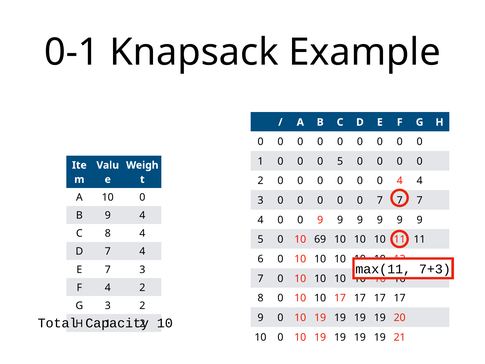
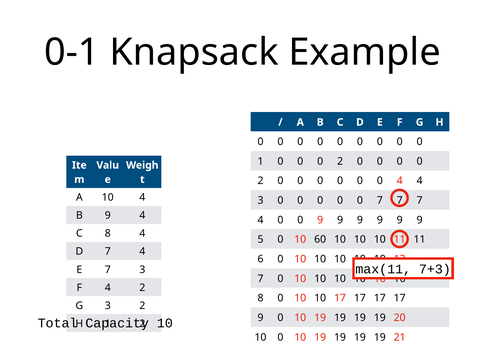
5: 5 -> 2 (340, 161)
A 10 0: 0 -> 4 (142, 197)
69: 69 -> 60 (320, 239)
